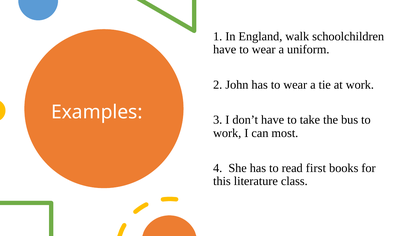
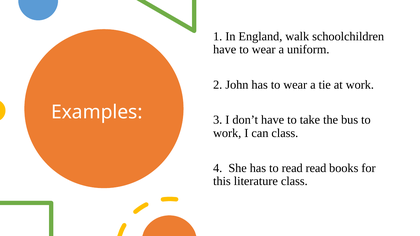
can most: most -> class (285, 133)
read first: first -> read (316, 168)
